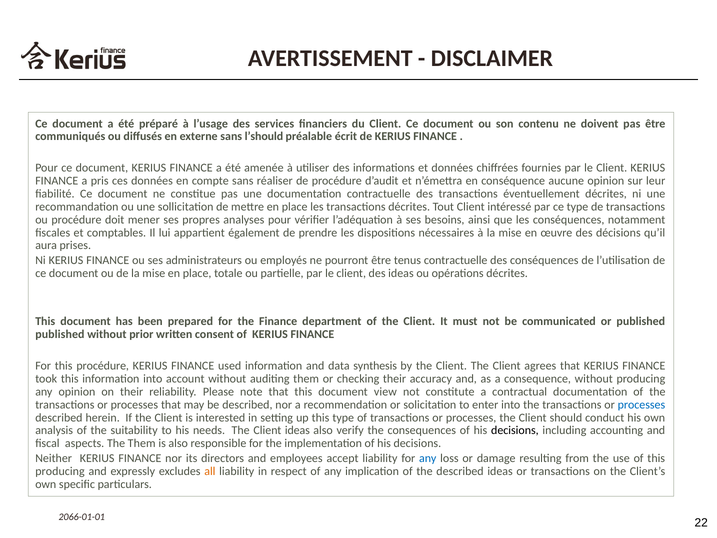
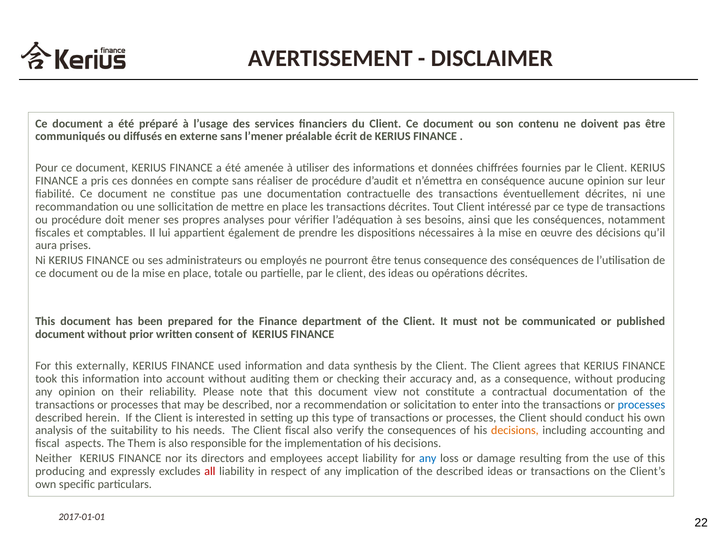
l’should: l’should -> l’mener (264, 136)
tenus contractuelle: contractuelle -> consequence (456, 260)
published: published -> document (60, 334)
this procédure: procédure -> externally (103, 366)
Client ideas: ideas -> fiscal (297, 430)
decisions colour: black -> orange (515, 430)
all colour: orange -> red (210, 471)
2066-01-01: 2066-01-01 -> 2017-01-01 (82, 517)
